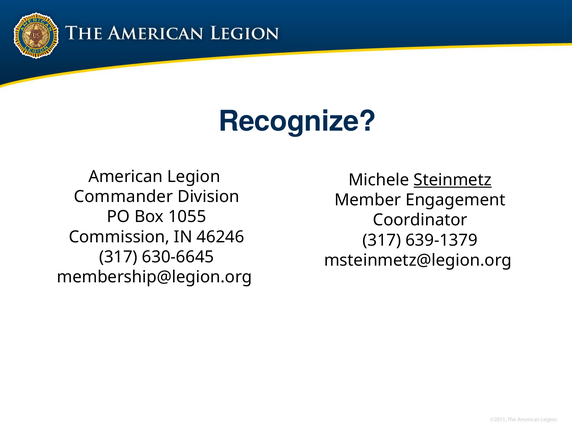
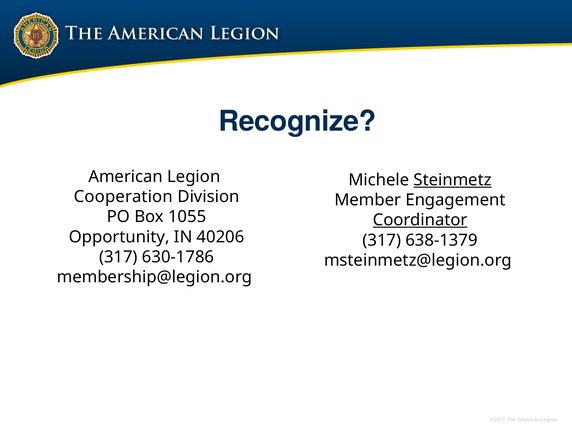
Commander: Commander -> Cooperation (123, 197)
Coordinator underline: none -> present (420, 220)
Commission: Commission -> Opportunity (119, 237)
46246: 46246 -> 40206 (220, 237)
639-1379: 639-1379 -> 638-1379 (442, 240)
630-6645: 630-6645 -> 630-1786 (178, 257)
